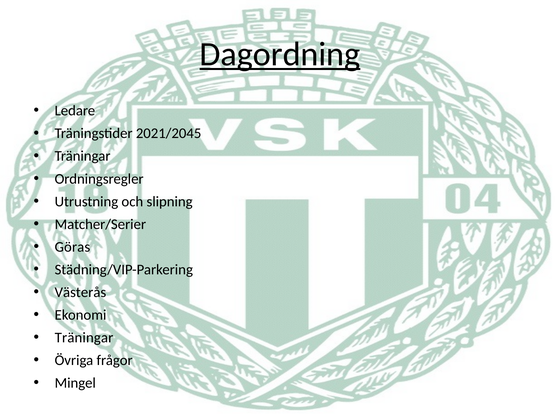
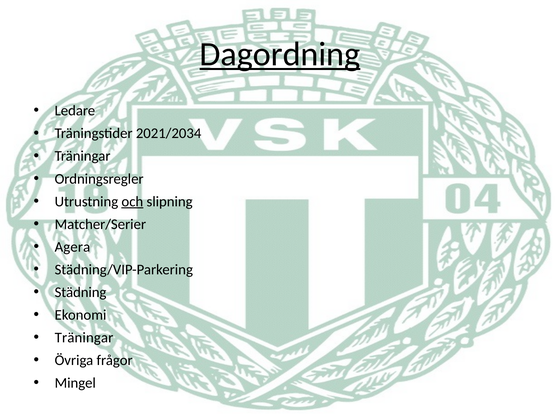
2021/2045: 2021/2045 -> 2021/2034 (169, 133)
och underline: none -> present (132, 202)
Göras: Göras -> Agera (72, 247)
Västerås: Västerås -> Städning (80, 292)
